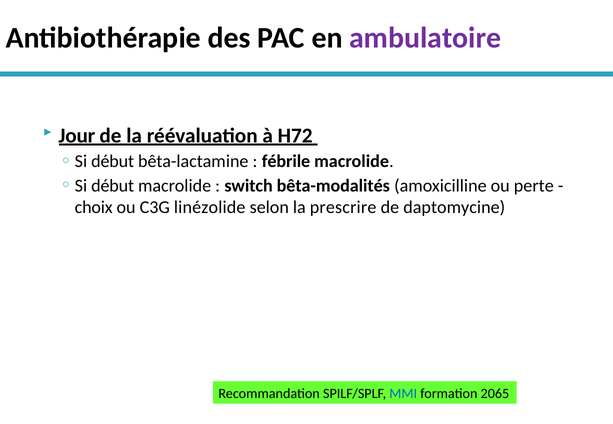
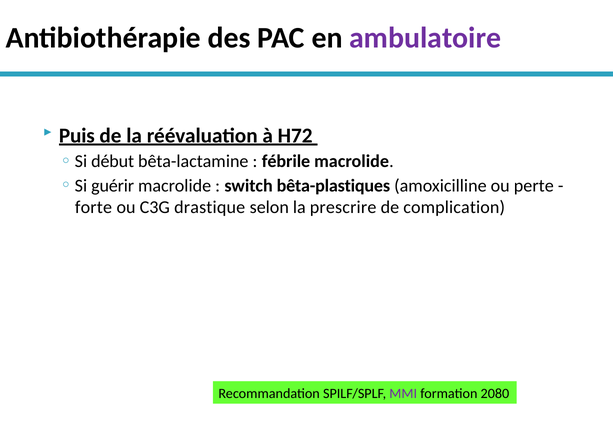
Jour: Jour -> Puis (77, 136)
début: début -> guérir (113, 186)
bêta-modalités: bêta-modalités -> bêta-plastiques (333, 186)
choix: choix -> forte (94, 208)
linézolide: linézolide -> drastique (210, 208)
daptomycine: daptomycine -> complication (454, 208)
MMI colour: blue -> purple (403, 394)
2065: 2065 -> 2080 (495, 394)
